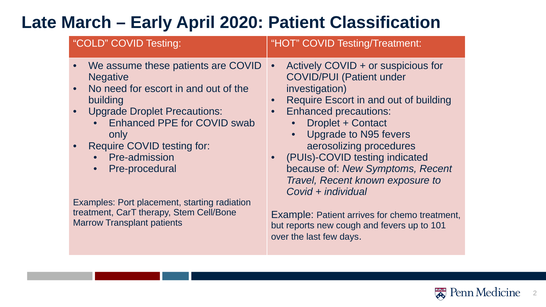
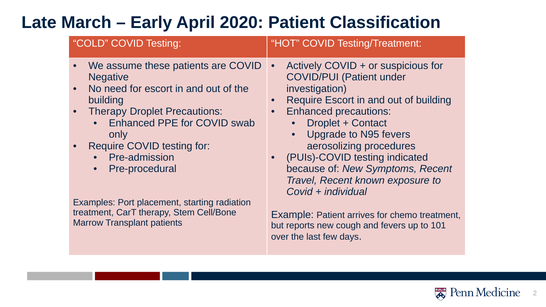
Upgrade: Upgrade -> Therapy (108, 112)
